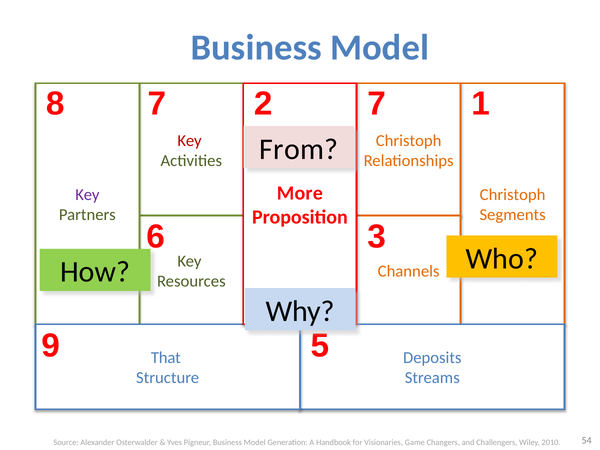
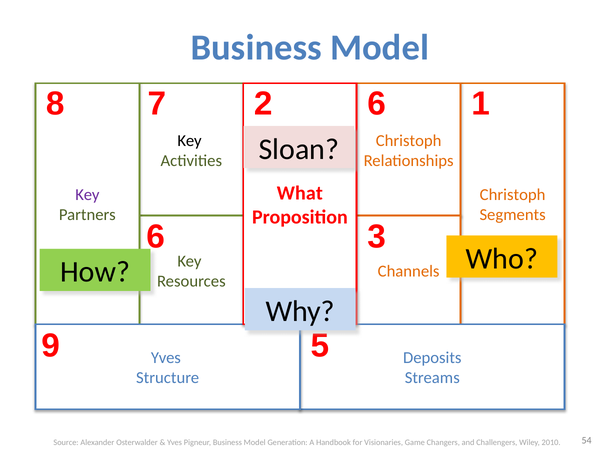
7 7: 7 -> 6 (377, 104)
Key colour: red -> black (189, 141)
From: From -> Sloan (299, 149)
More: More -> What (300, 193)
That: That -> Yves (166, 358)
